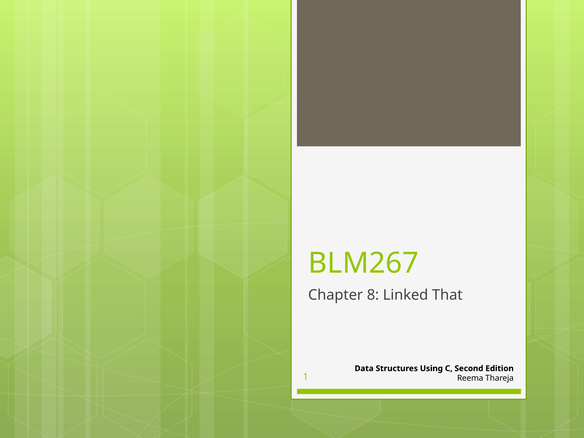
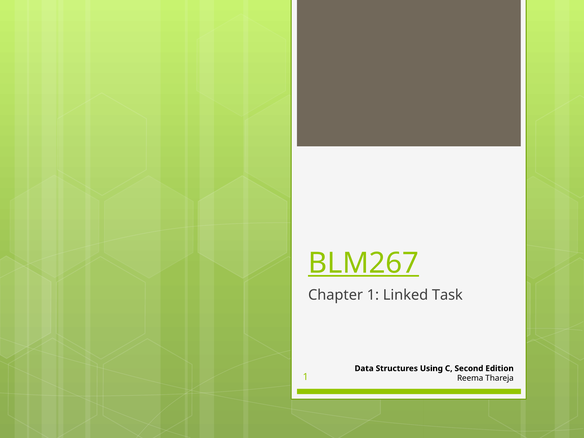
BLM267 underline: none -> present (364, 263)
Chapter 8: 8 -> 1 (373, 295)
That: That -> Task (447, 295)
